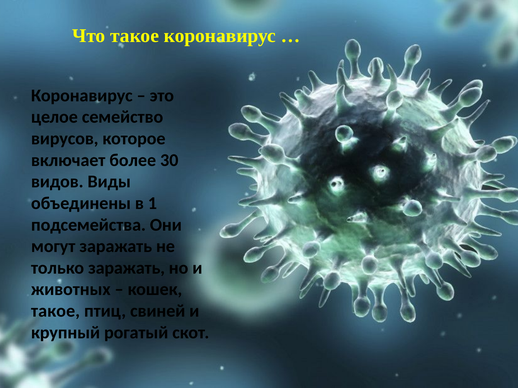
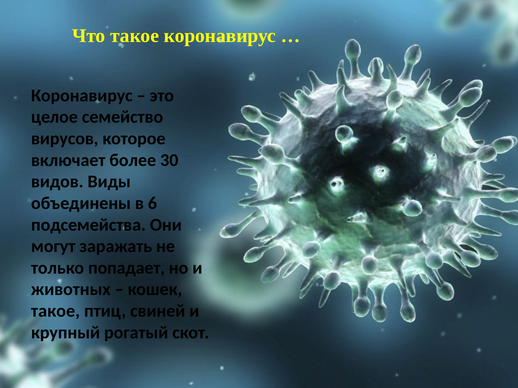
1: 1 -> 6 (152, 203)
только заражать: заражать -> попадает (127, 268)
